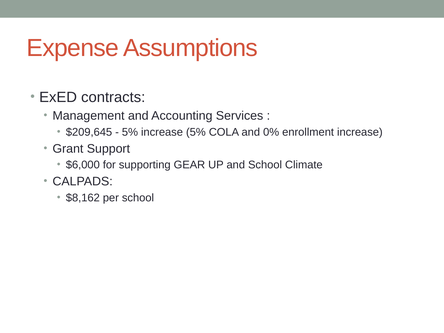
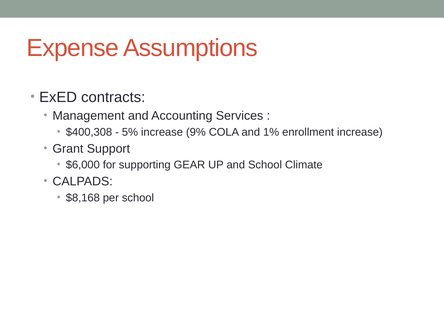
$209,645: $209,645 -> $400,308 (89, 132)
increase 5%: 5% -> 9% (196, 132)
0%: 0% -> 1% (271, 132)
$8,162: $8,162 -> $8,168 (83, 198)
